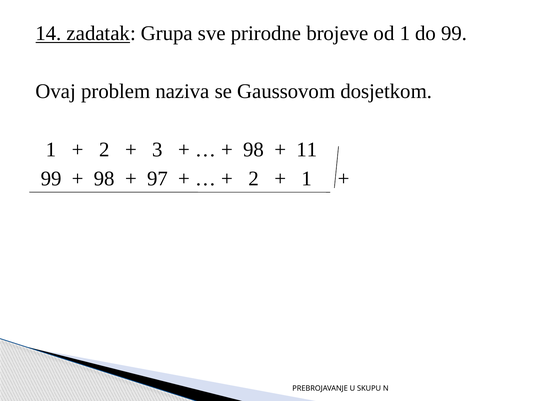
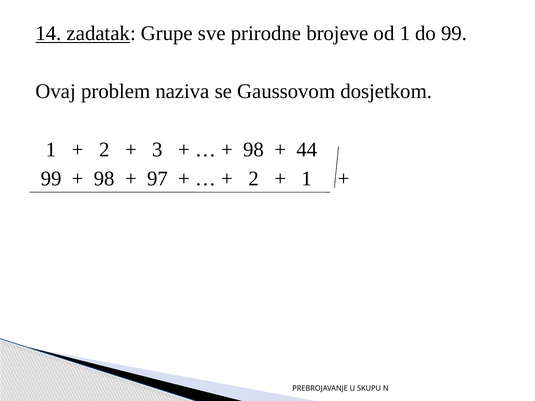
Grupa: Grupa -> Grupe (167, 33)
11: 11 -> 44 (307, 150)
